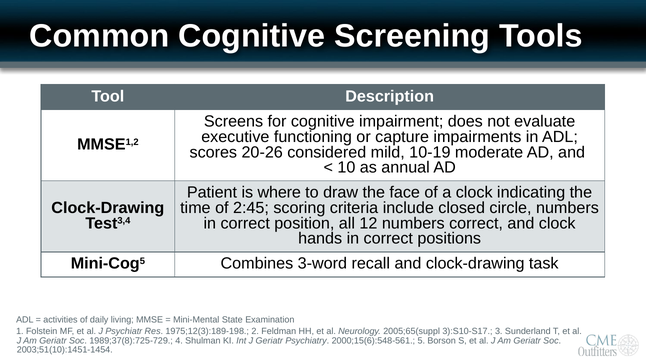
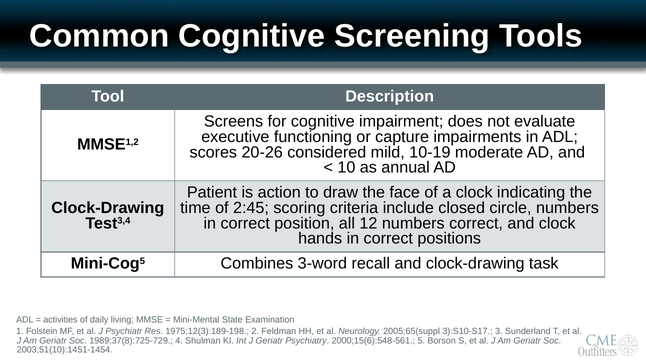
where: where -> action (279, 193)
